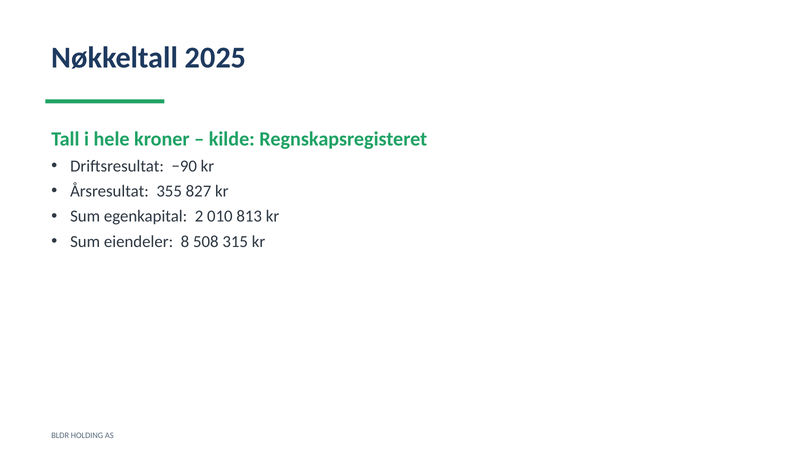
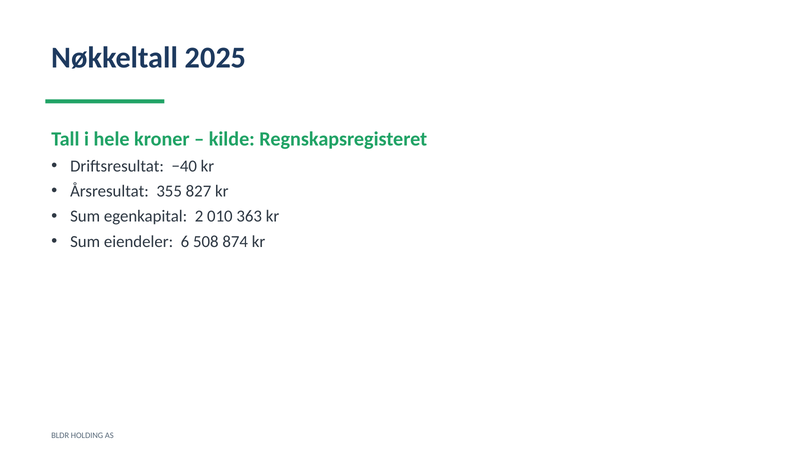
−90: −90 -> −40 (184, 166)
813: 813 -> 363 (249, 216)
8: 8 -> 6 (185, 241)
315: 315 -> 874 (235, 241)
